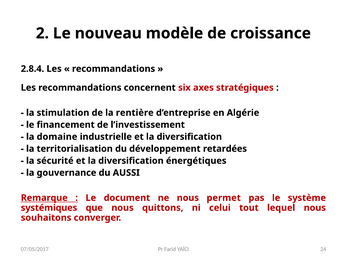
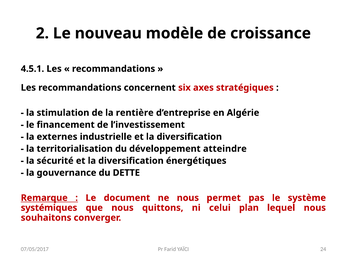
2.8.4: 2.8.4 -> 4.5.1 (32, 69)
domaine: domaine -> externes (57, 136)
retardées: retardées -> atteindre (225, 148)
AUSSI: AUSSI -> DETTE (126, 172)
tout: tout -> plan (249, 207)
